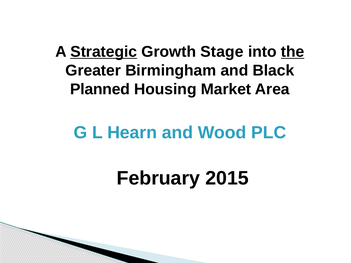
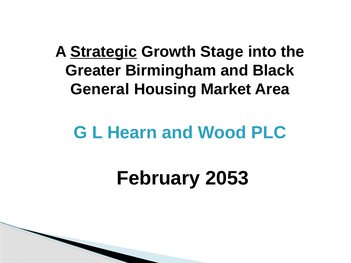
the underline: present -> none (293, 52)
Planned: Planned -> General (100, 89)
2015: 2015 -> 2053 (227, 178)
